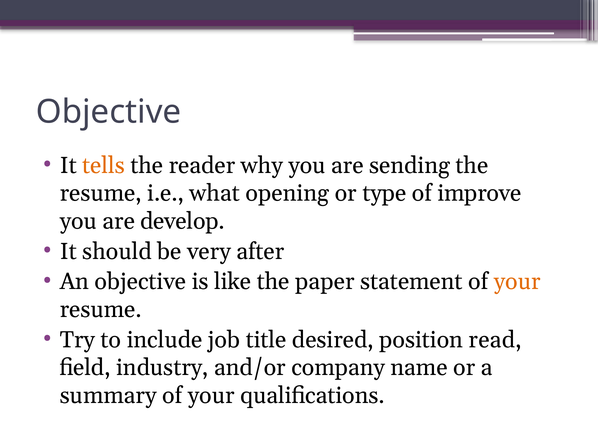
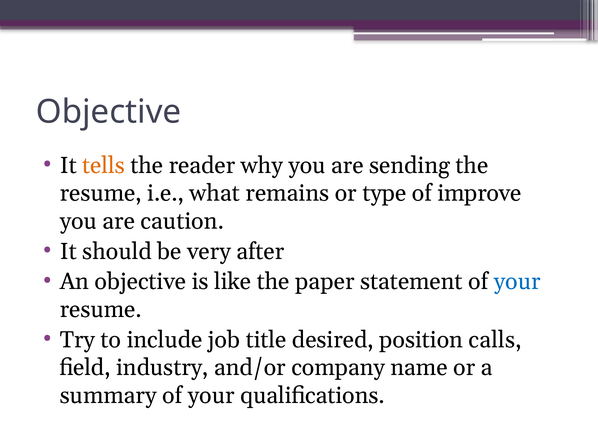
opening: opening -> remains (287, 193)
develop: develop -> caution (182, 221)
your colour: orange -> blue (517, 282)
read: read -> calls (495, 340)
